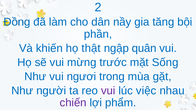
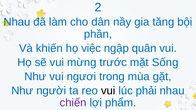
Đồng: Đồng -> Nhau (17, 22)
thật: thật -> việc (91, 48)
vui colour: purple -> black (108, 91)
việc: việc -> phải (146, 91)
